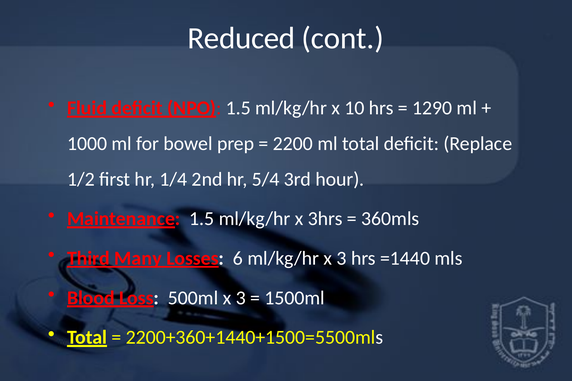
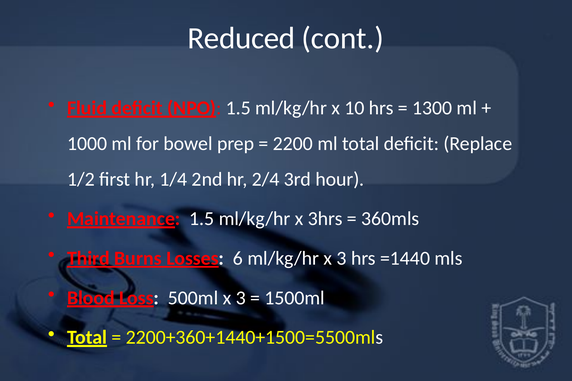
1290: 1290 -> 1300 (432, 108)
5/4: 5/4 -> 2/4 (266, 179)
Many: Many -> Burns (138, 259)
